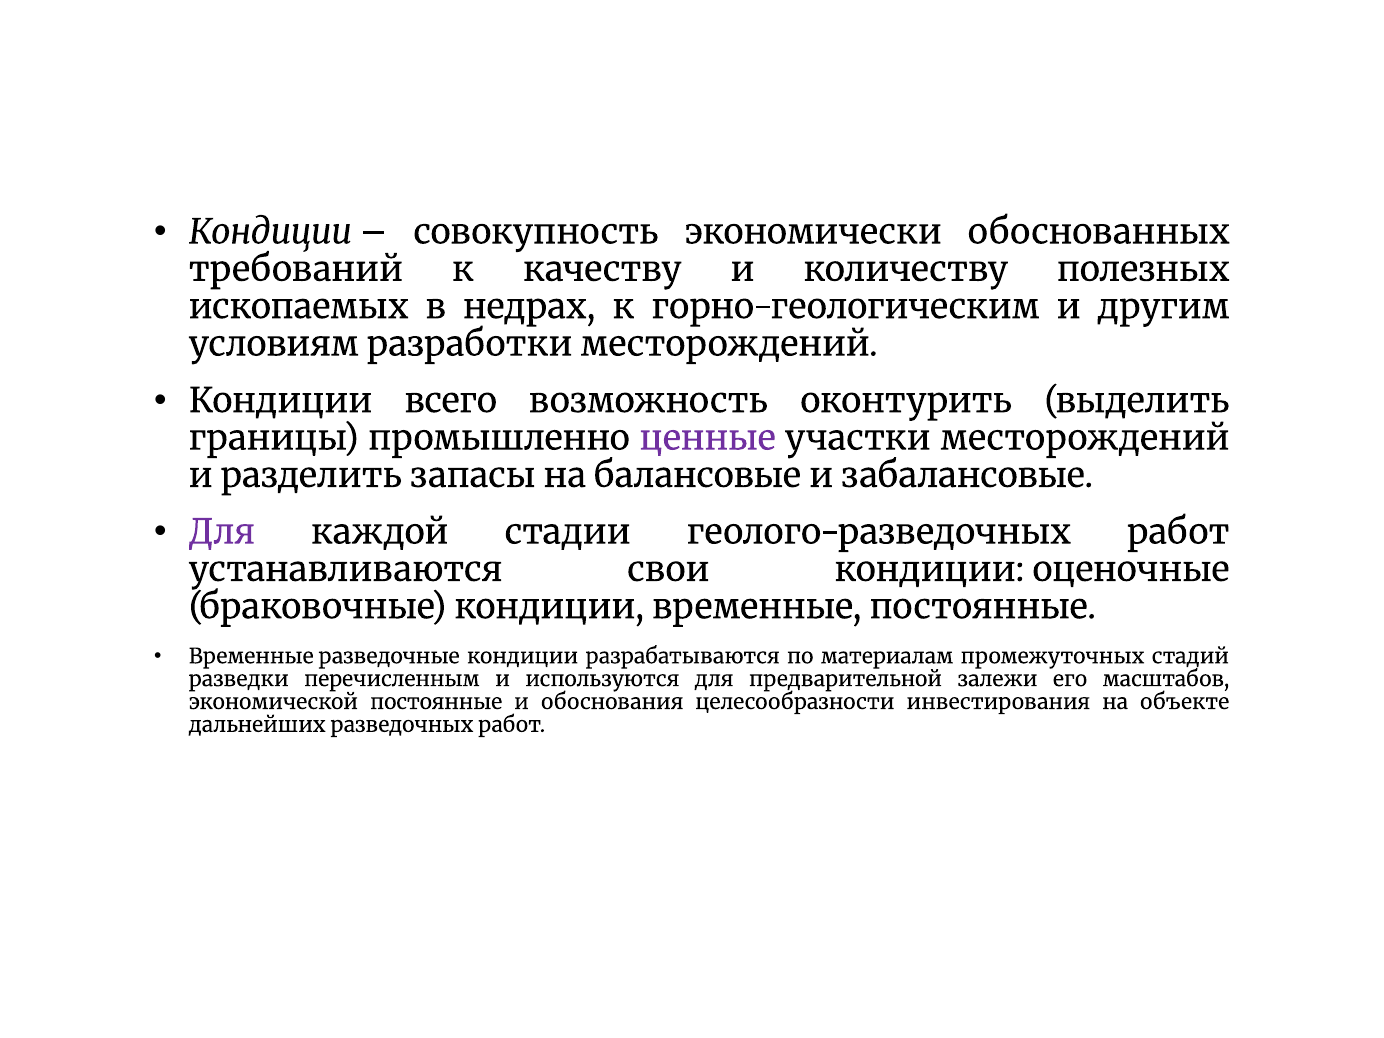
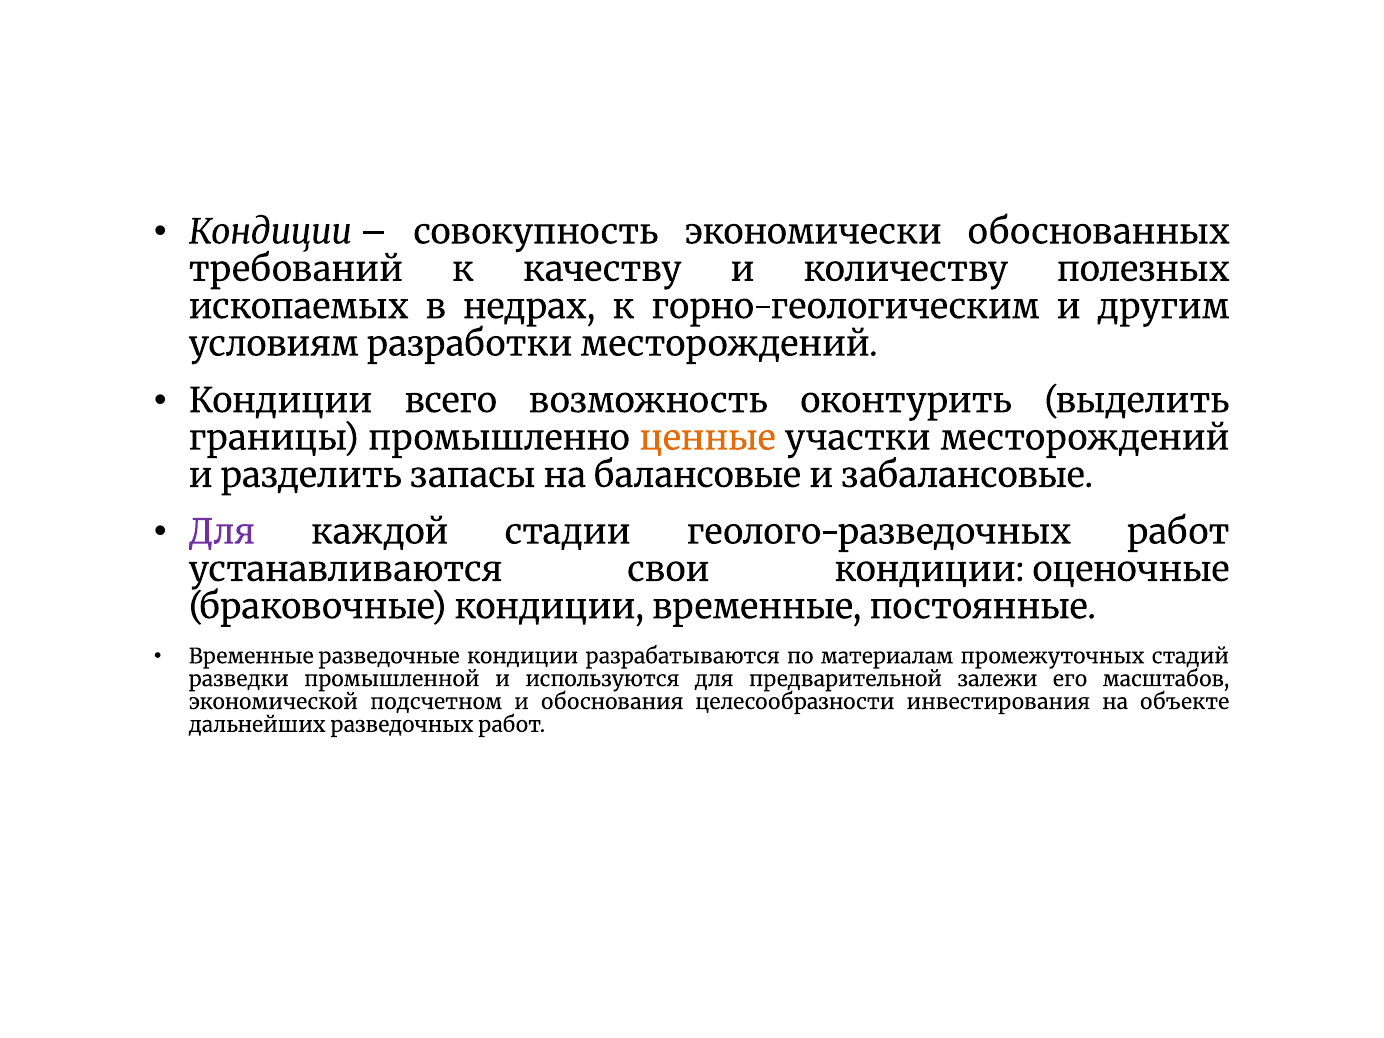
ценные colour: purple -> orange (708, 438)
перечисленным: перечисленным -> промышленной (392, 679)
экономической постоянные: постоянные -> подсчетном (436, 702)
